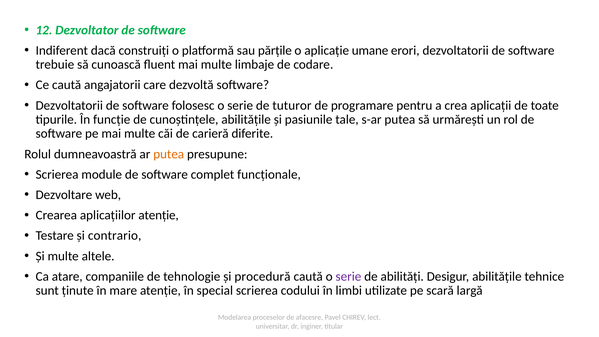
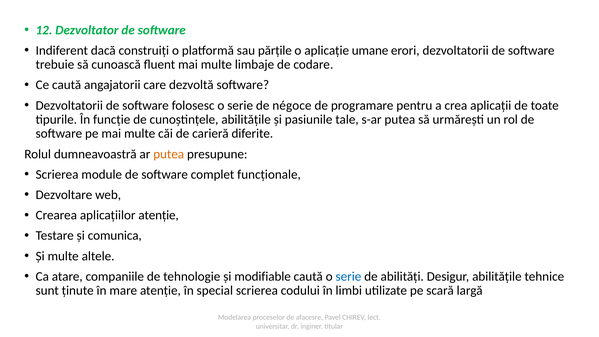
tuturor: tuturor -> négoce (292, 105)
contrario: contrario -> comunica (115, 236)
procedură: procedură -> modifiable (263, 276)
serie colour: purple -> blue (348, 276)
